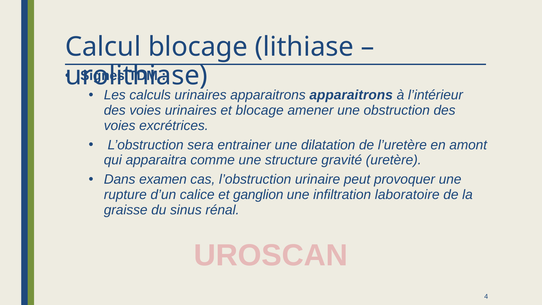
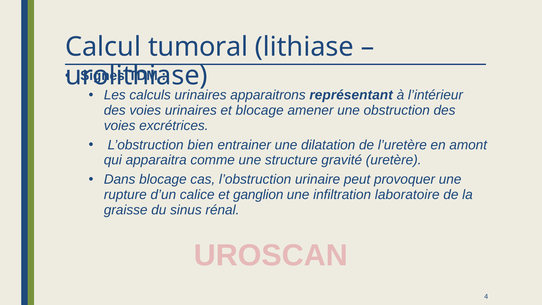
Calcul blocage: blocage -> tumoral (198, 47)
apparaitrons apparaitrons: apparaitrons -> représentant (351, 95)
sera: sera -> bien (200, 145)
Dans examen: examen -> blocage (163, 179)
